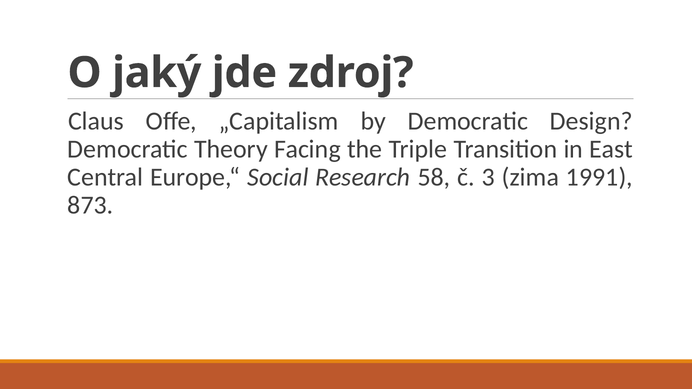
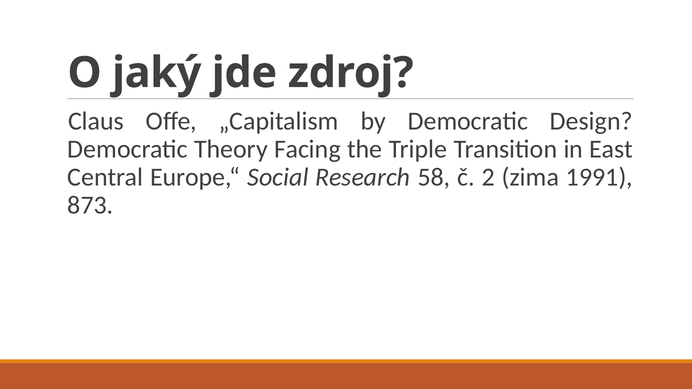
3: 3 -> 2 (488, 177)
